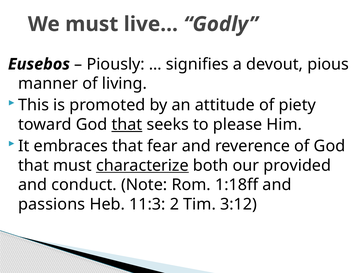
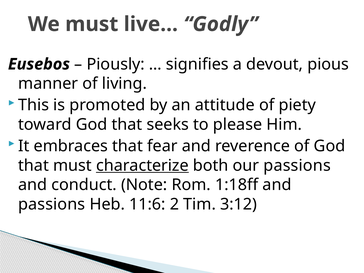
that underline: present -> none (127, 125)
our provided: provided -> passions (297, 165)
11:3: 11:3 -> 11:6 (147, 204)
